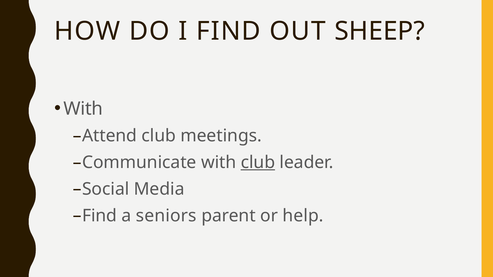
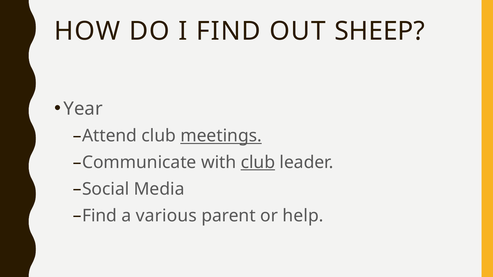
With: With -> Year (83, 109)
meetings underline: none -> present (221, 136)
seniors: seniors -> various (166, 216)
